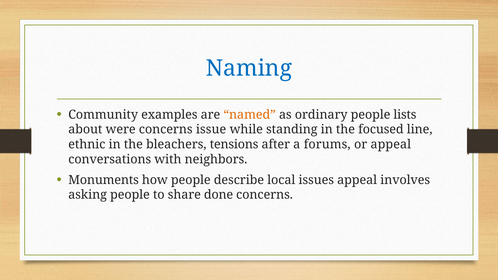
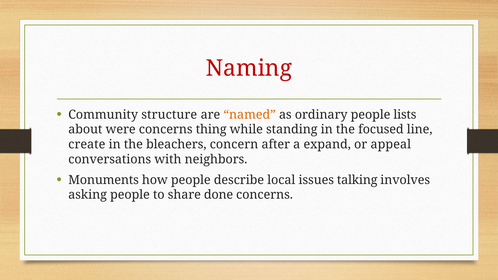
Naming colour: blue -> red (249, 68)
examples: examples -> structure (169, 115)
issue: issue -> thing (211, 130)
ethnic: ethnic -> create (87, 145)
tensions: tensions -> concern (234, 145)
forums: forums -> expand (327, 145)
issues appeal: appeal -> talking (357, 180)
